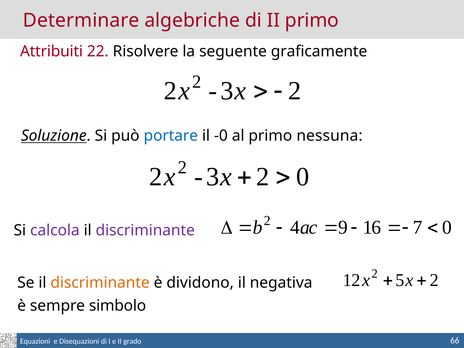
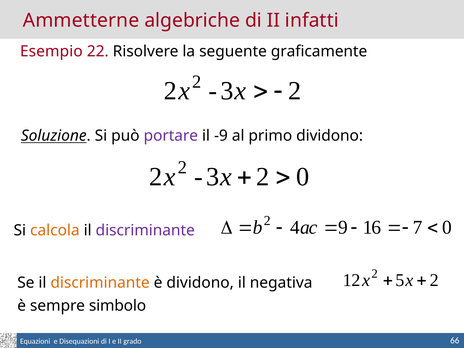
Determinare: Determinare -> Ammetterne (81, 20)
II primo: primo -> infatti (312, 20)
Attribuiti: Attribuiti -> Esempio (51, 51)
portare colour: blue -> purple (171, 136)
-0: -0 -> -9 (221, 136)
primo nessuna: nessuna -> dividono (330, 136)
calcola colour: purple -> orange (55, 231)
